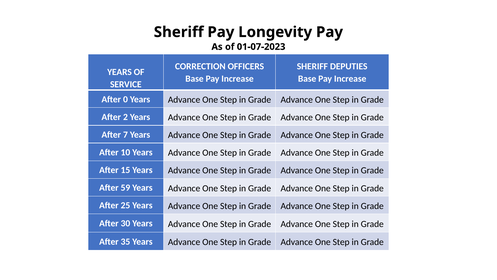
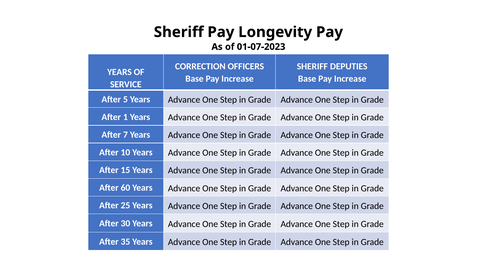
0: 0 -> 5 (125, 99)
2: 2 -> 1 (125, 117)
59: 59 -> 60 (125, 188)
